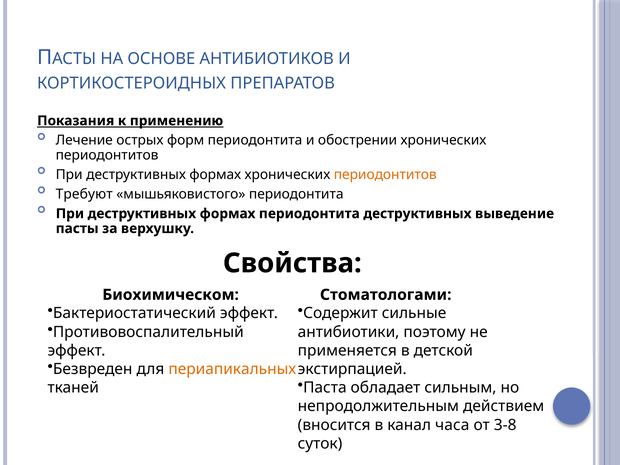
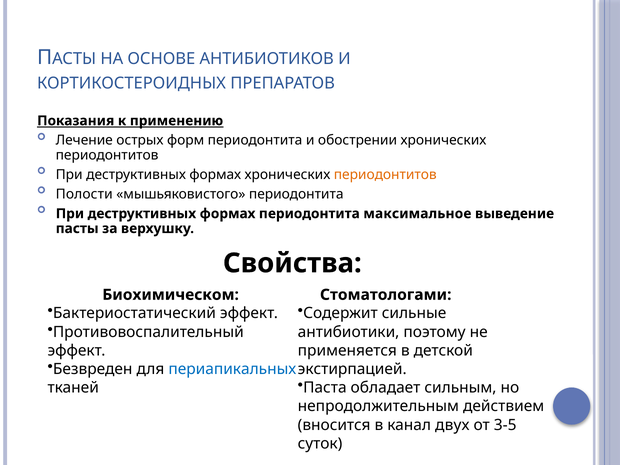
Требуют: Требуют -> Полости (84, 194)
периодонтита деструктивных: деструктивных -> максимальное (417, 214)
периапикальных colour: orange -> blue (232, 369)
часа: часа -> двух (452, 425)
3-8: 3-8 -> 3-5 (505, 425)
